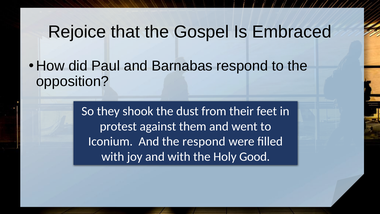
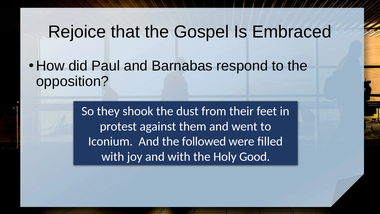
the respond: respond -> followed (204, 141)
